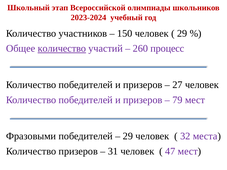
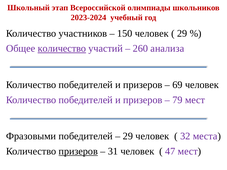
процесс: процесс -> анализа (167, 49)
27: 27 -> 69 (177, 85)
призеров underline: none -> present (78, 151)
